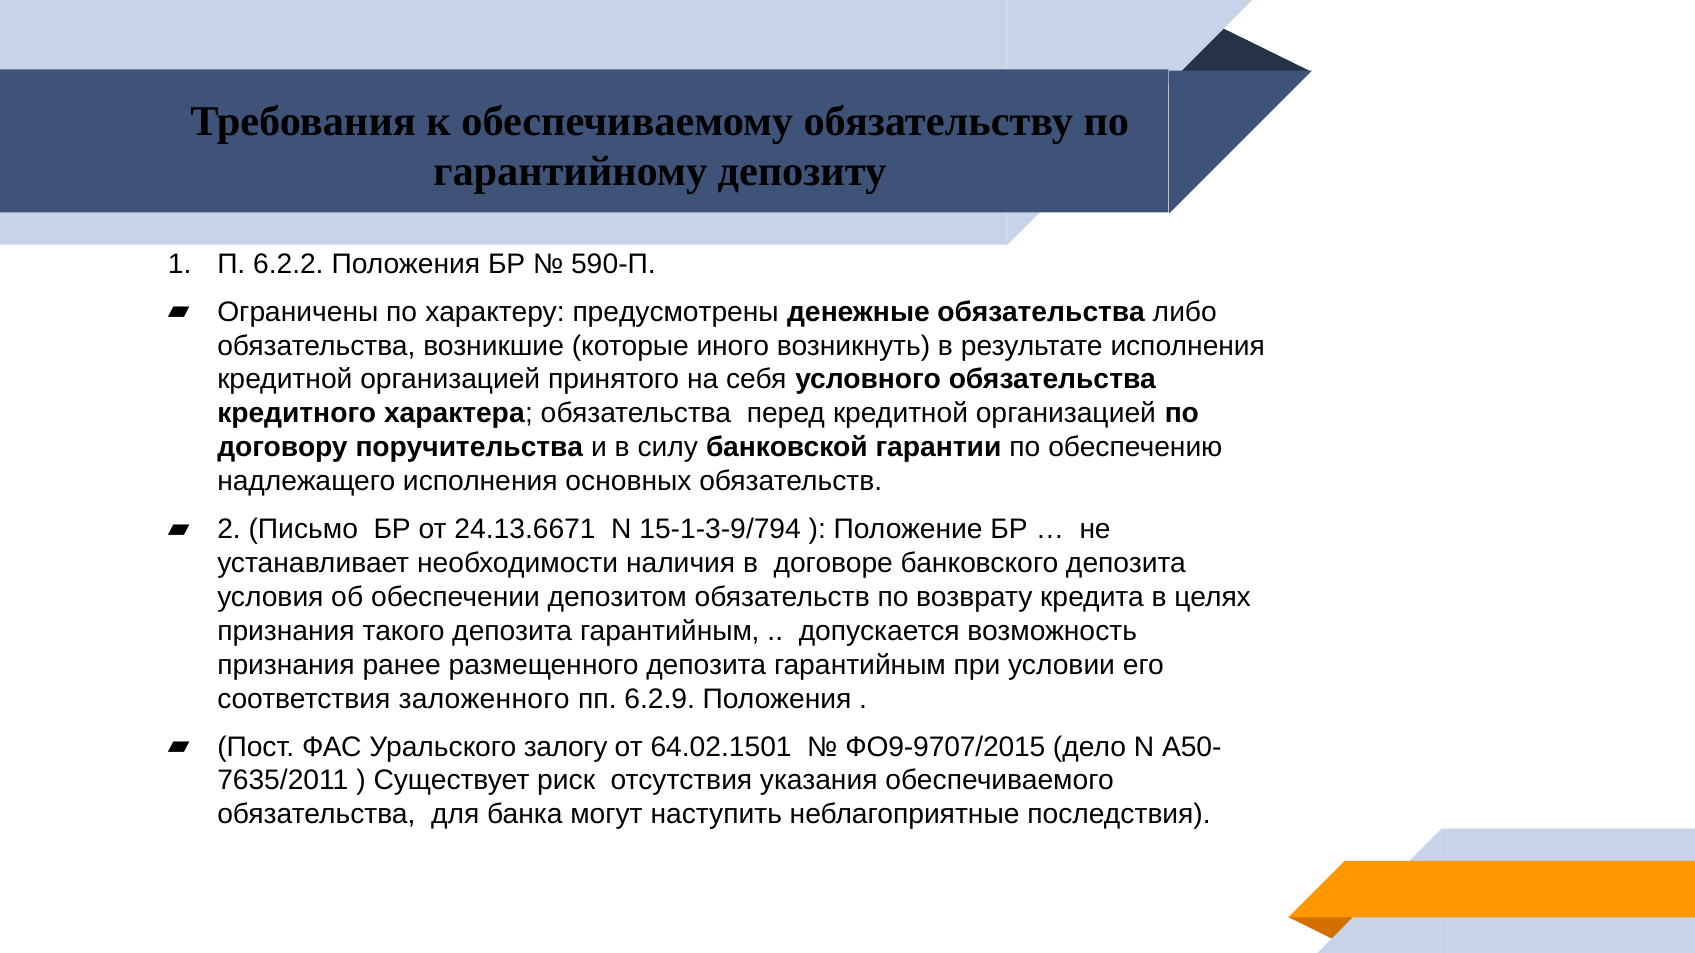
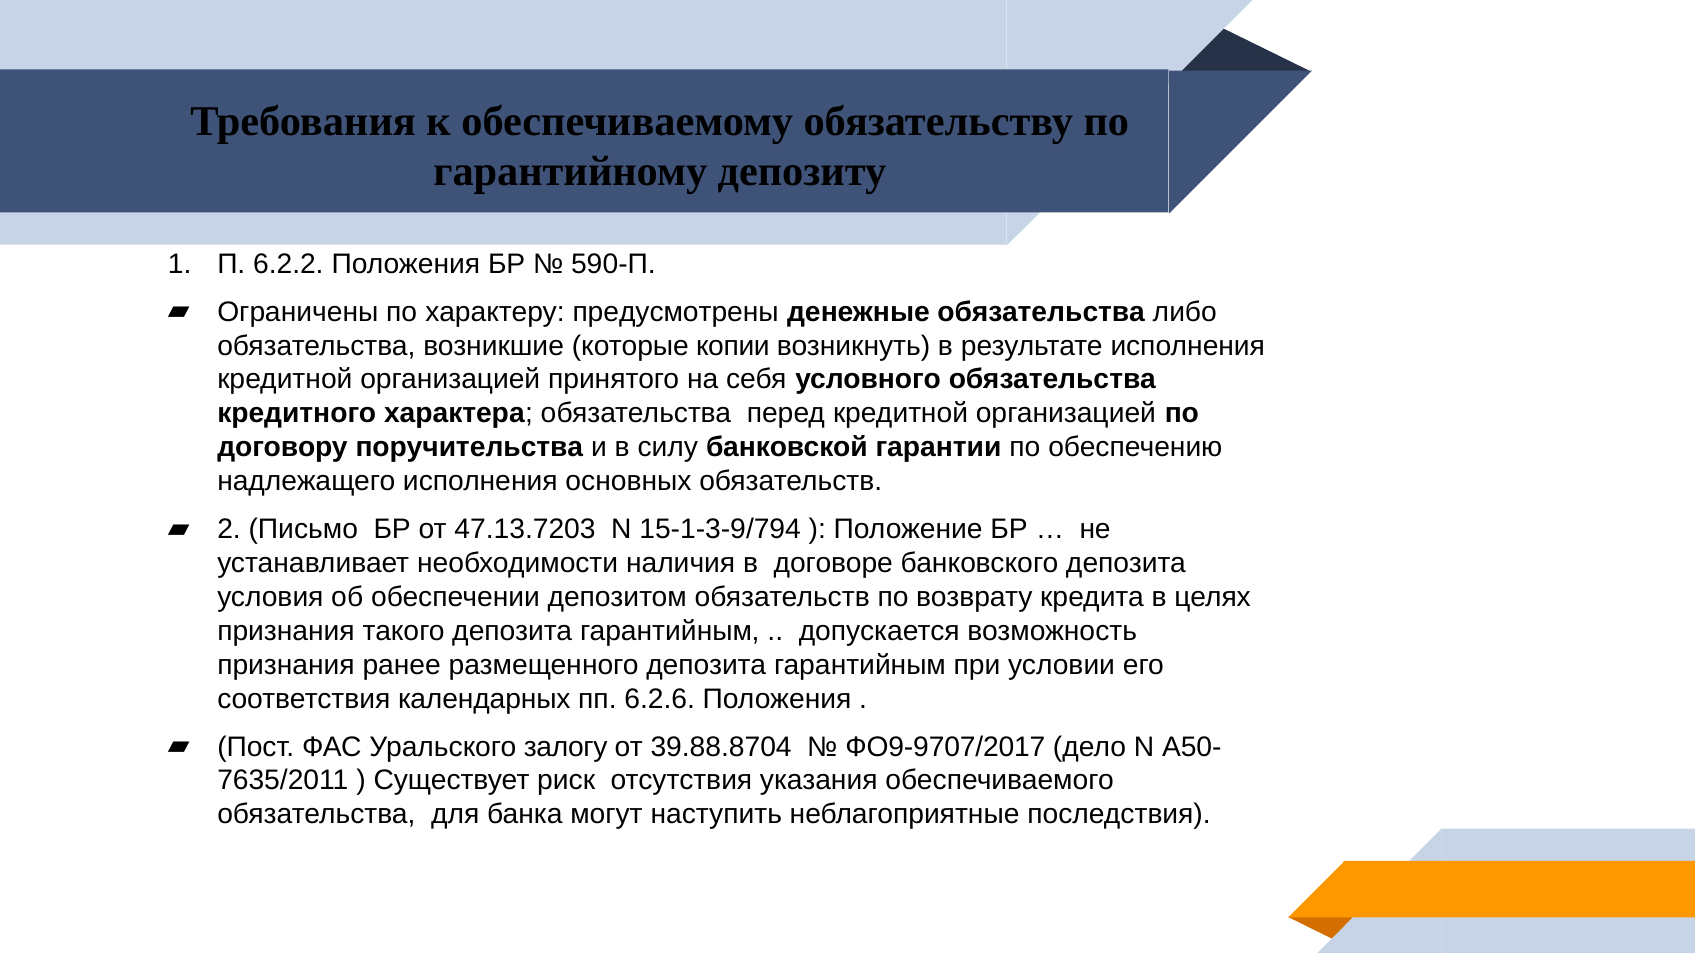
иного: иного -> копии (733, 346)
24.13.6671: 24.13.6671 -> 47.13.7203 (525, 530)
заложенного: заложенного -> календарных (484, 699)
6.2.9: 6.2.9 -> 6.2.6 (660, 699)
64.02.1501: 64.02.1501 -> 39.88.8704 (721, 747)
ФО9-9707/2015: ФО9-9707/2015 -> ФО9-9707/2017 (945, 747)
